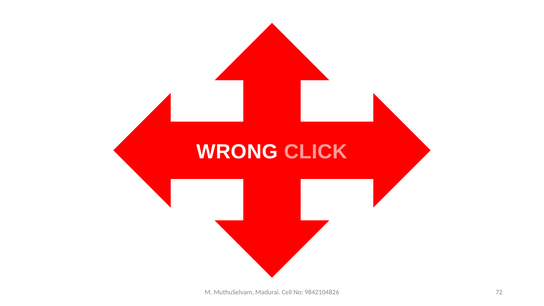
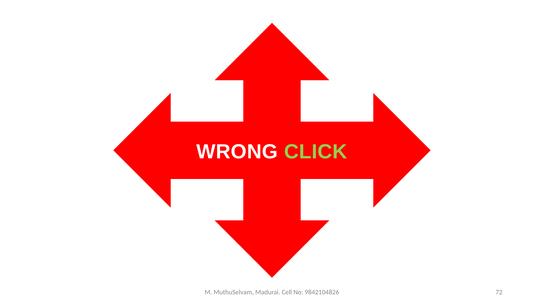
CLICK colour: pink -> light green (316, 152)
